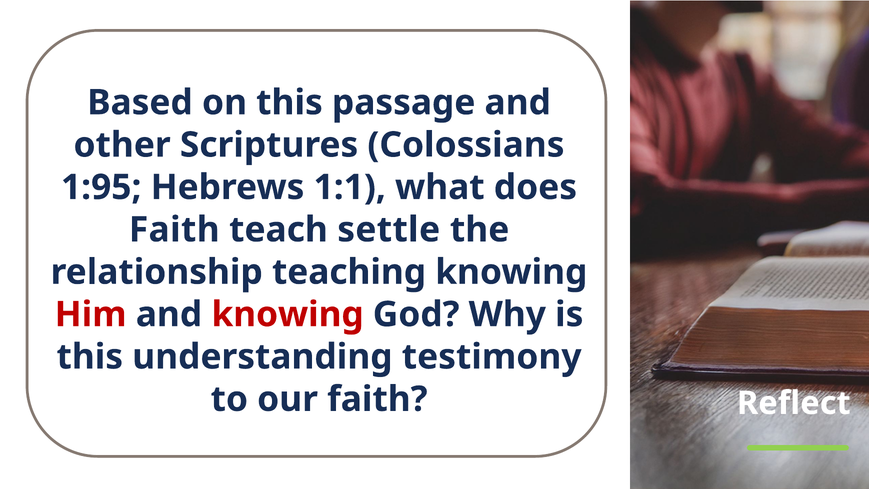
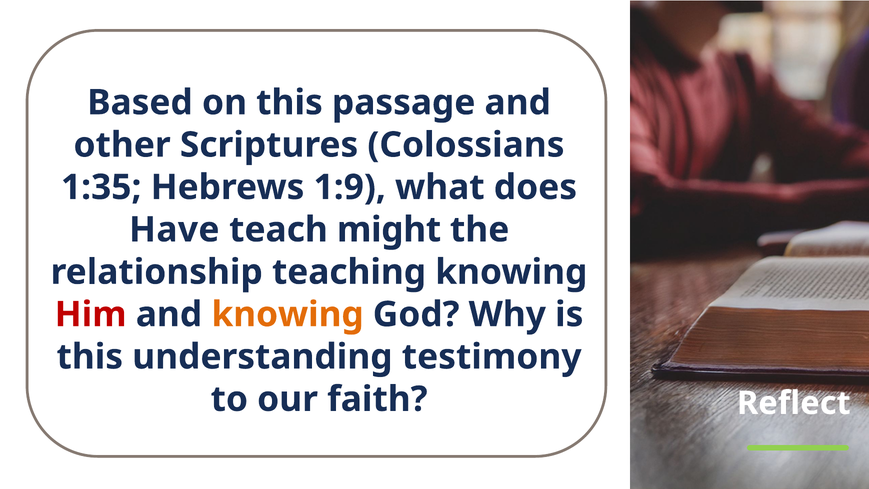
1:95: 1:95 -> 1:35 (101, 187)
1:1: 1:1 -> 1:9 (350, 187)
Faith: Faith -> Have (174, 230)
settle: settle -> might (389, 230)
knowing colour: red -> orange (288, 314)
